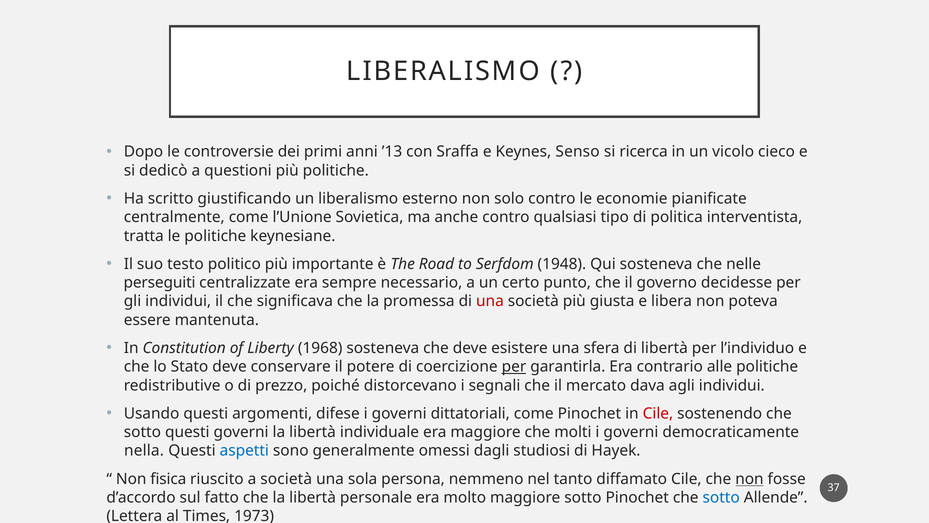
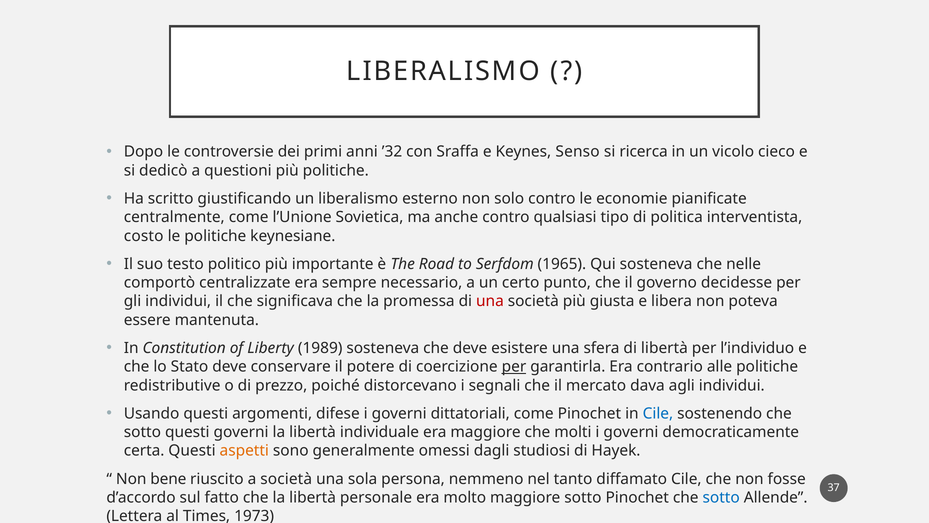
’13: ’13 -> ’32 (392, 152)
tratta: tratta -> costo (144, 236)
1948: 1948 -> 1965 (562, 264)
perseguiti: perseguiti -> comportò (160, 283)
1968: 1968 -> 1989 (320, 348)
Cile colour: red -> blue (658, 413)
nella: nella -> certa (144, 450)
aspetti colour: blue -> orange (244, 450)
fisica: fisica -> bene (168, 479)
non underline: present -> none (749, 479)
